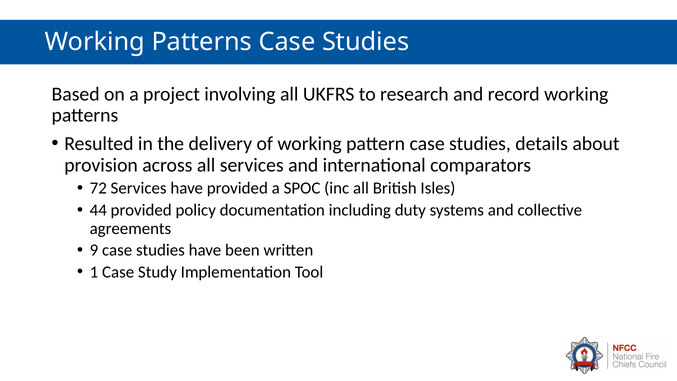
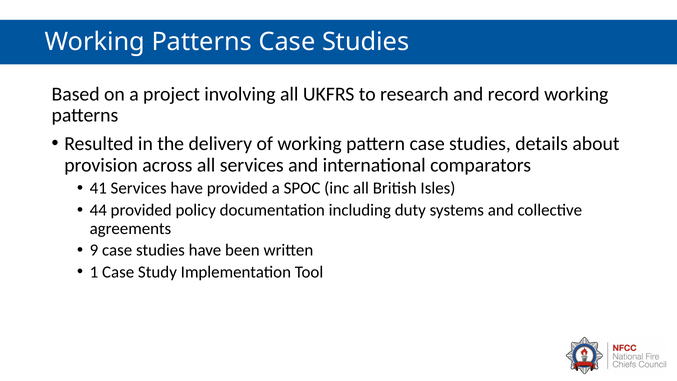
72: 72 -> 41 (98, 188)
